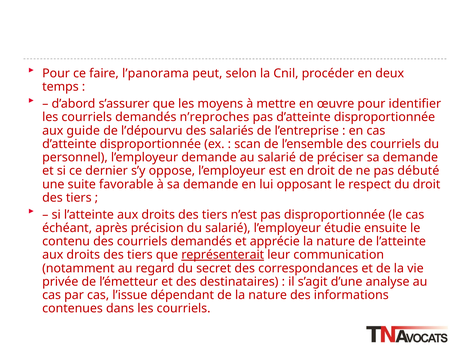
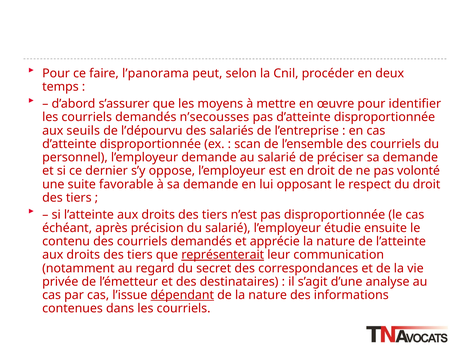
n’reproches: n’reproches -> n’secousses (214, 117)
guide: guide -> seuils (83, 130)
débuté: débuté -> volonté (419, 171)
dépendant underline: none -> present (182, 295)
